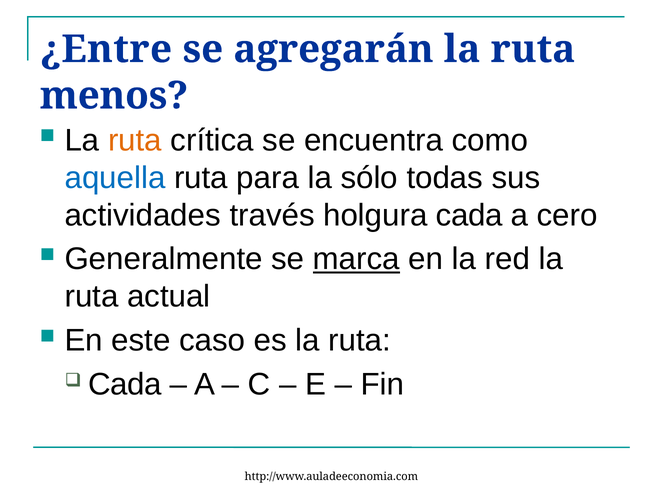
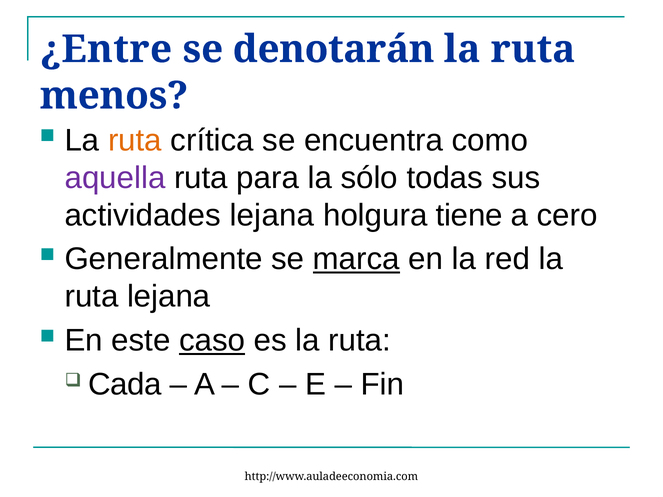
agregarán: agregarán -> denotarán (334, 49)
aquella colour: blue -> purple (115, 178)
actividades través: través -> lejana (272, 215)
holgura cada: cada -> tiene (469, 215)
ruta actual: actual -> lejana (169, 297)
caso underline: none -> present (212, 341)
